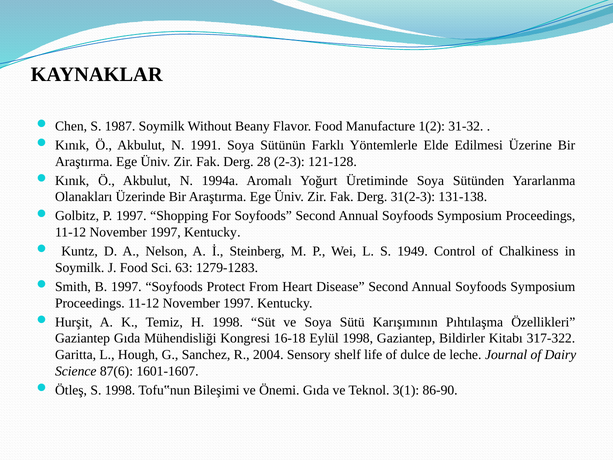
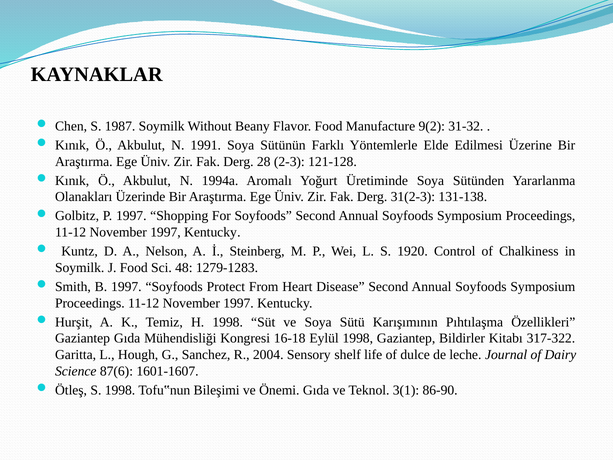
1(2: 1(2 -> 9(2 (432, 126)
1949: 1949 -> 1920 (413, 251)
63: 63 -> 48 (184, 268)
